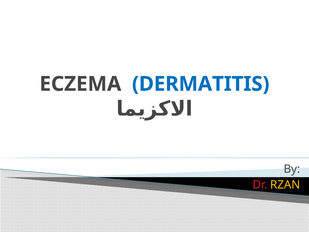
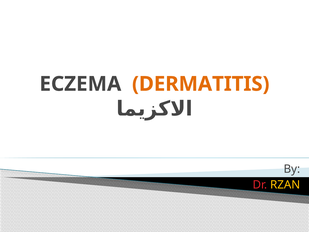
DERMATITIS colour: blue -> orange (201, 84)
